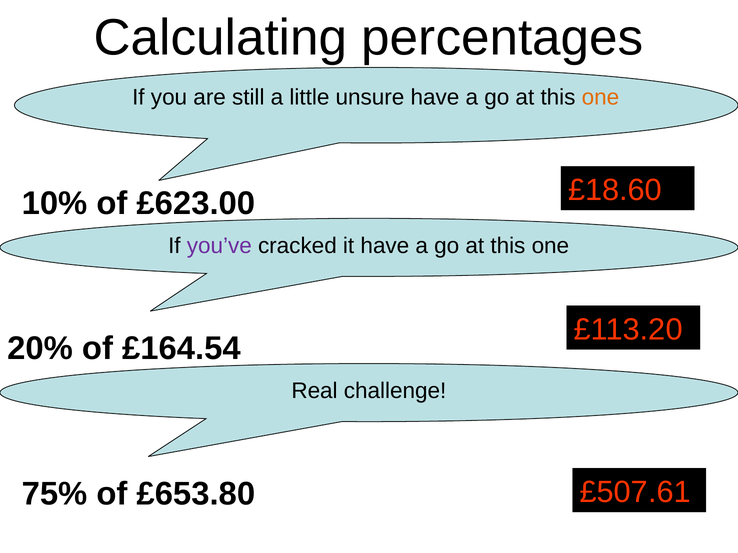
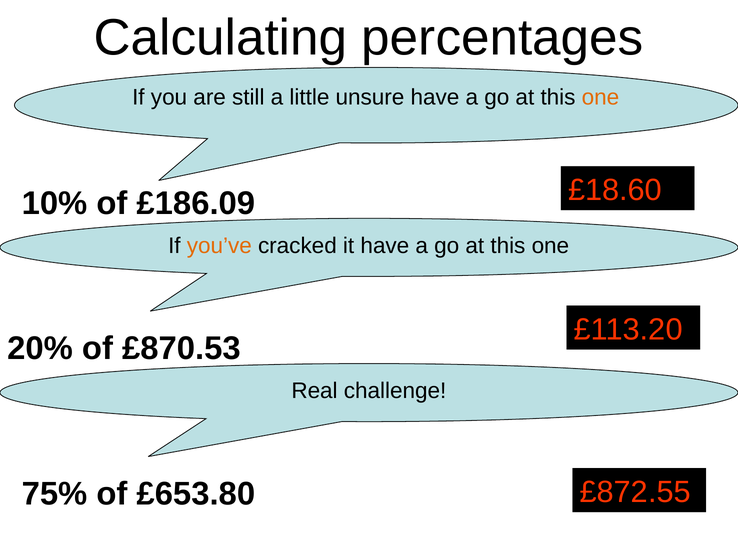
£623.00: £623.00 -> £186.09 (196, 204)
you’ve colour: purple -> orange (219, 246)
£164.54: £164.54 -> £870.53 (181, 349)
£507.61: £507.61 -> £872.55 (635, 493)
